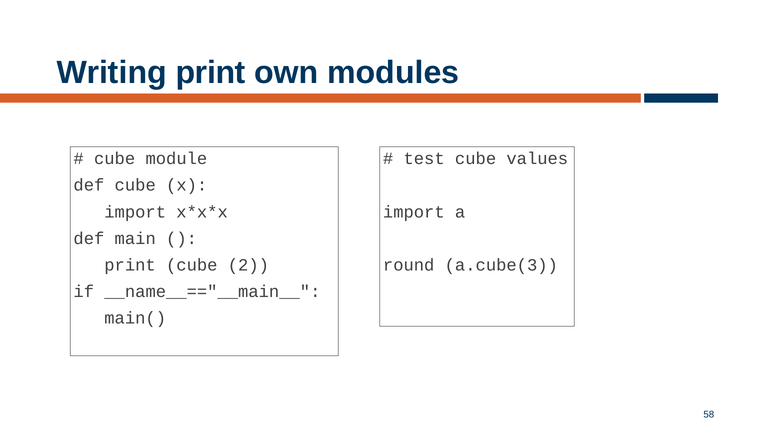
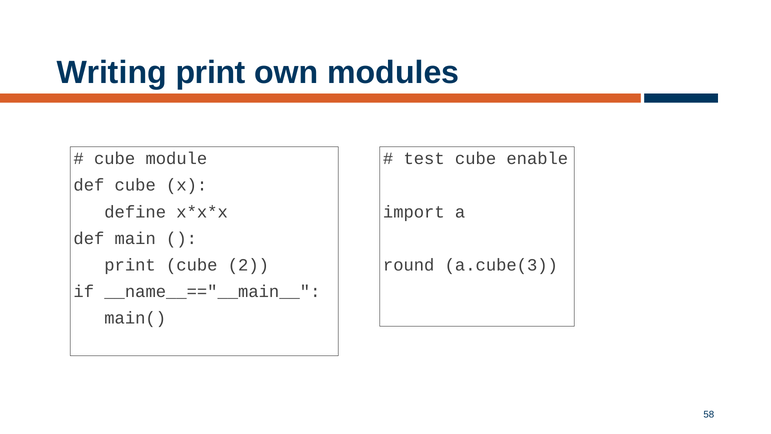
values: values -> enable (537, 159)
import: import -> define (135, 212)
